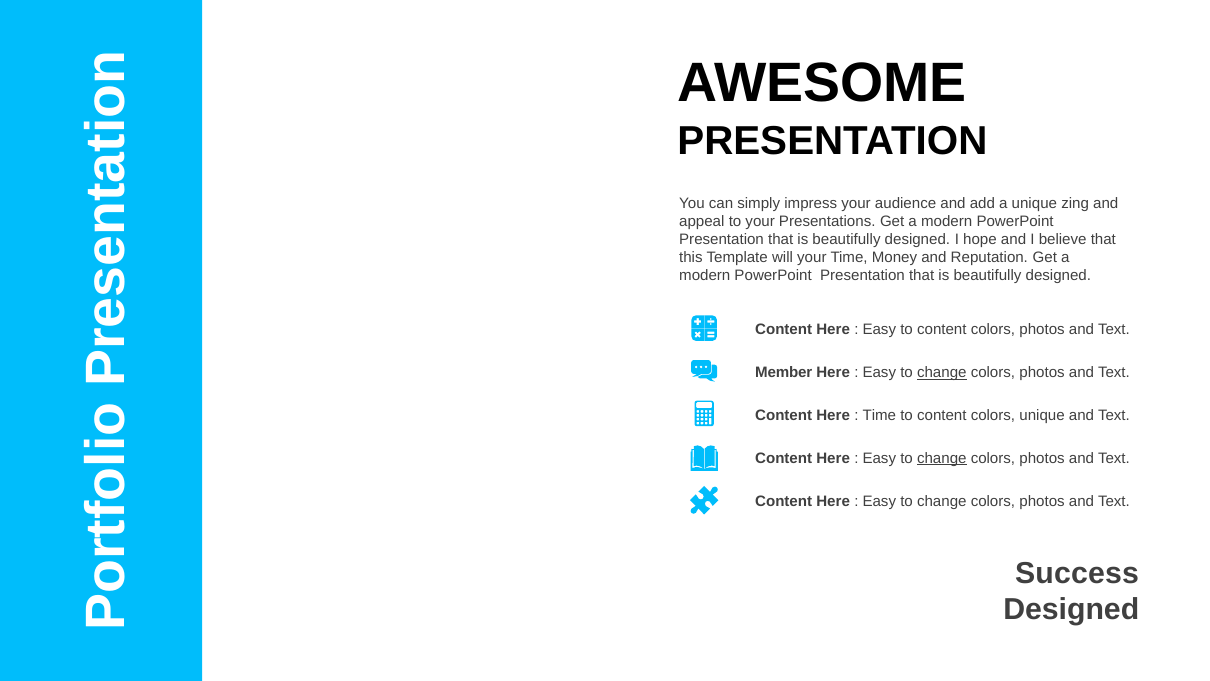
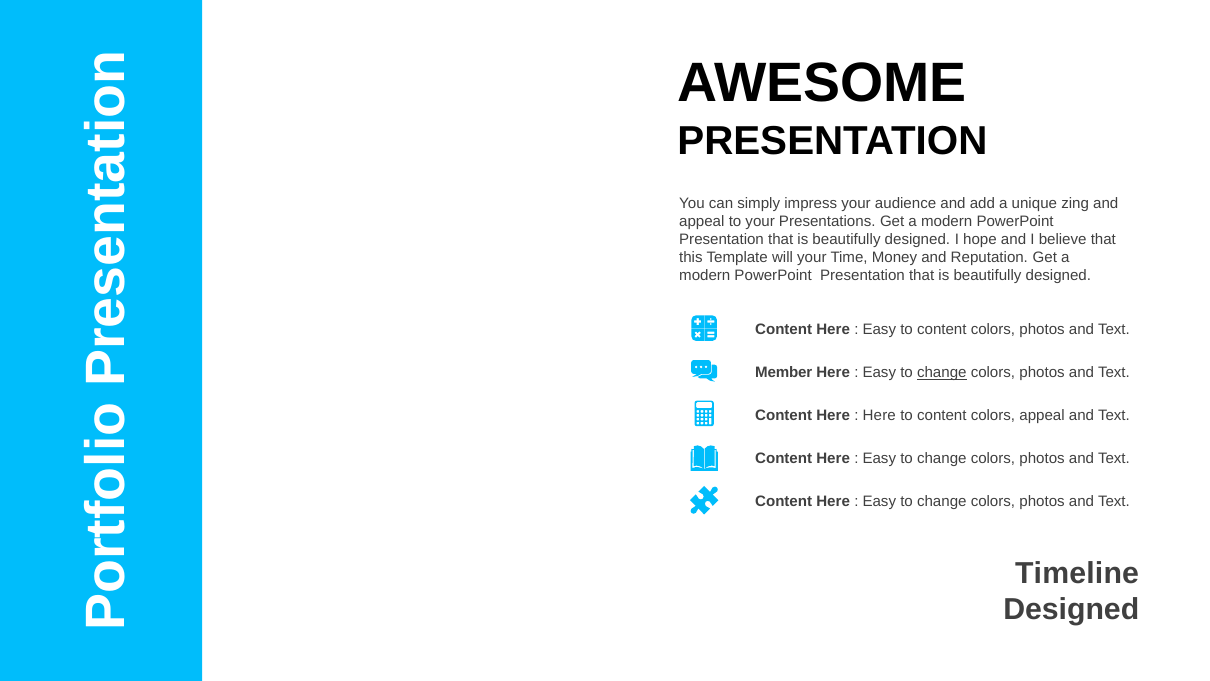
Time: Time -> Here (879, 415)
colors unique: unique -> appeal (1042, 415)
change underline: present -> none (942, 458)
Success: Success -> Timeline (1077, 573)
